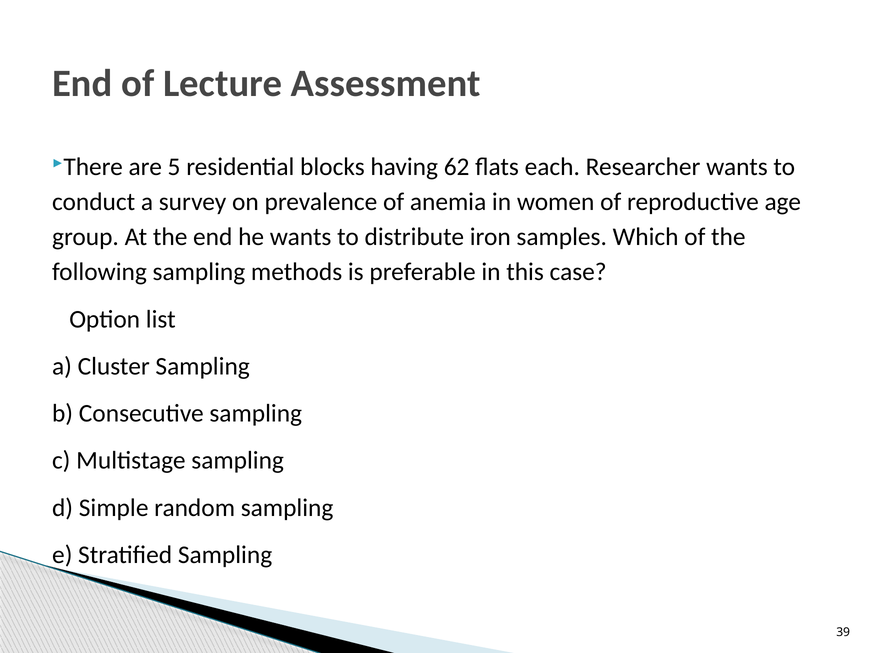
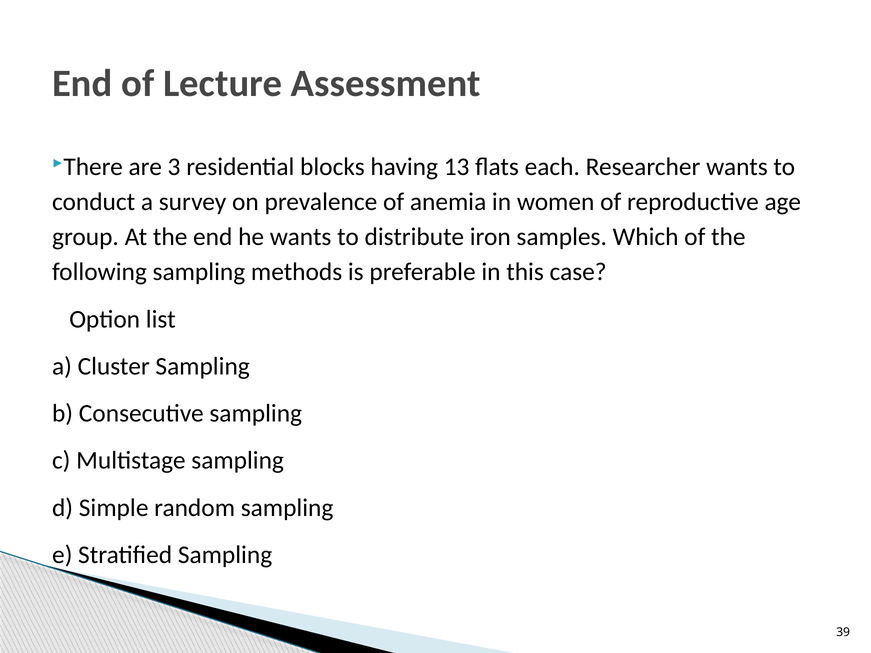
5: 5 -> 3 (174, 167)
62: 62 -> 13 (457, 167)
